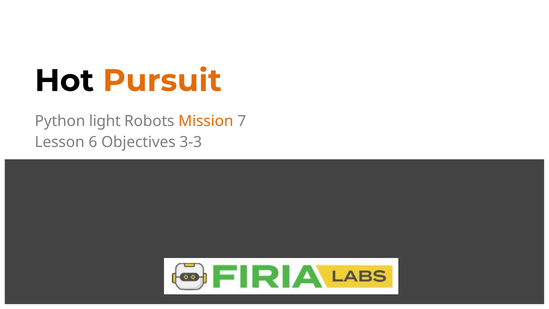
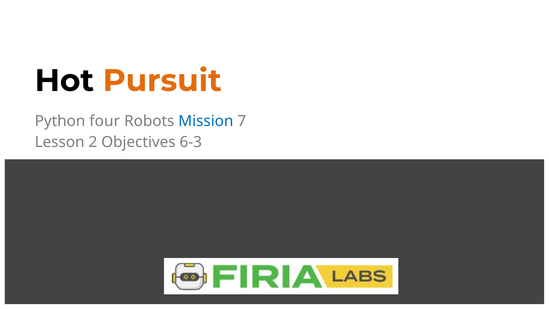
light: light -> four (105, 121)
Mission colour: orange -> blue (206, 121)
6: 6 -> 2 (93, 142)
3-3: 3-3 -> 6-3 (191, 142)
